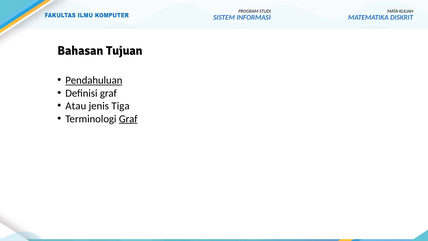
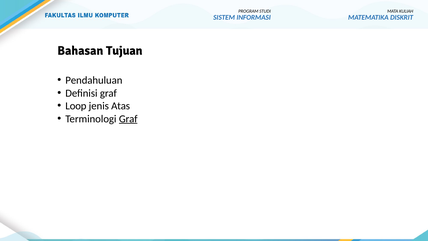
Pendahuluan underline: present -> none (94, 80)
Atau: Atau -> Loop (76, 106)
Tiga: Tiga -> Atas (121, 106)
